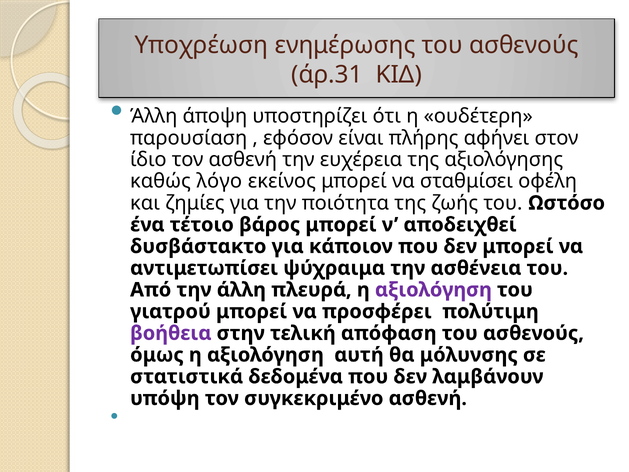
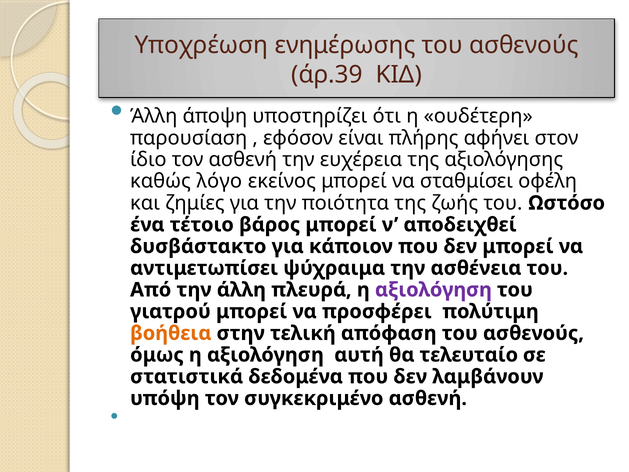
άρ.31: άρ.31 -> άρ.39 (327, 75)
βοήθεια colour: purple -> orange (171, 333)
μόλυνσης: μόλυνσης -> τελευταίο (469, 355)
